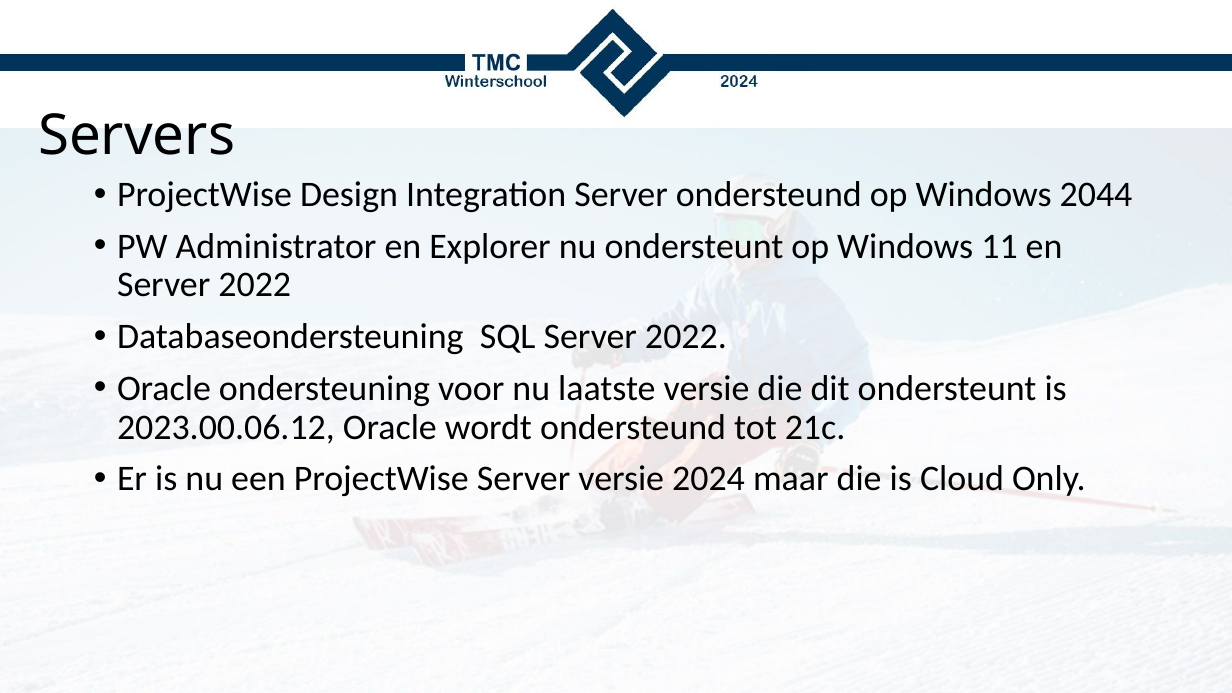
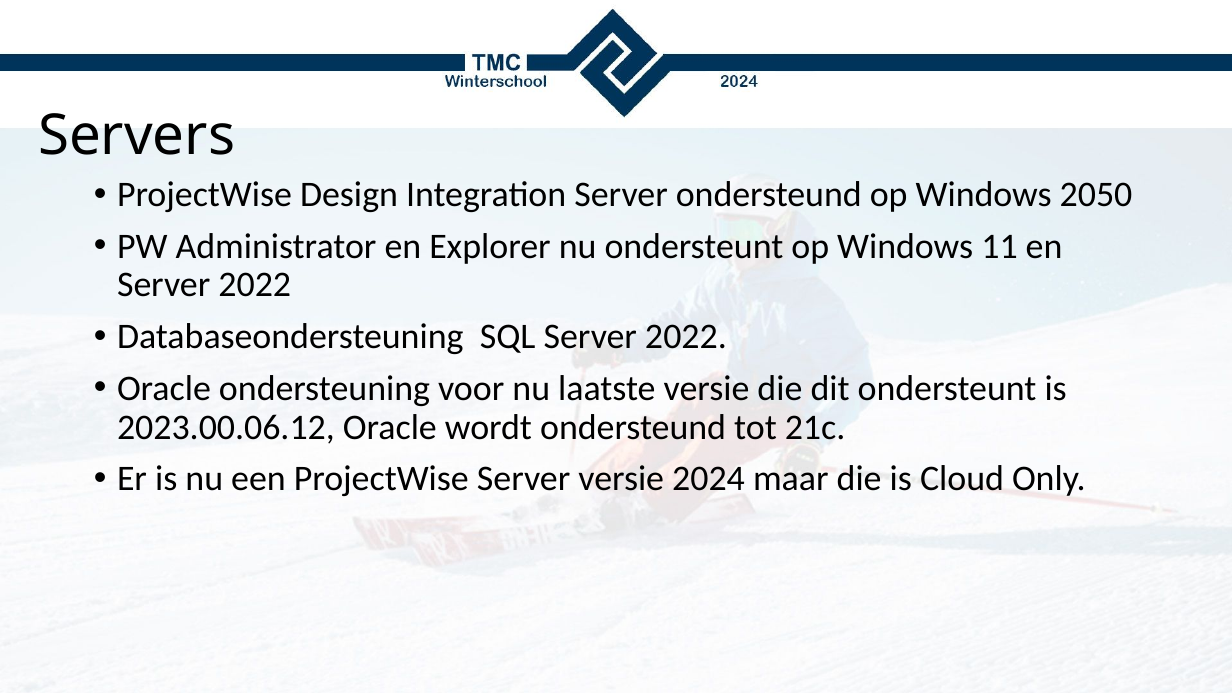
2044: 2044 -> 2050 (1096, 195)
